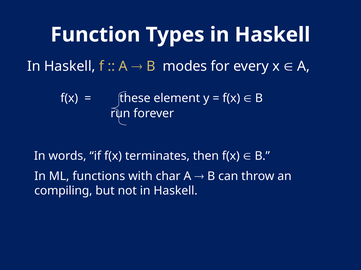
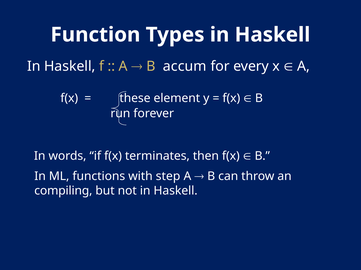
modes: modes -> accum (185, 66)
char: char -> step (168, 177)
